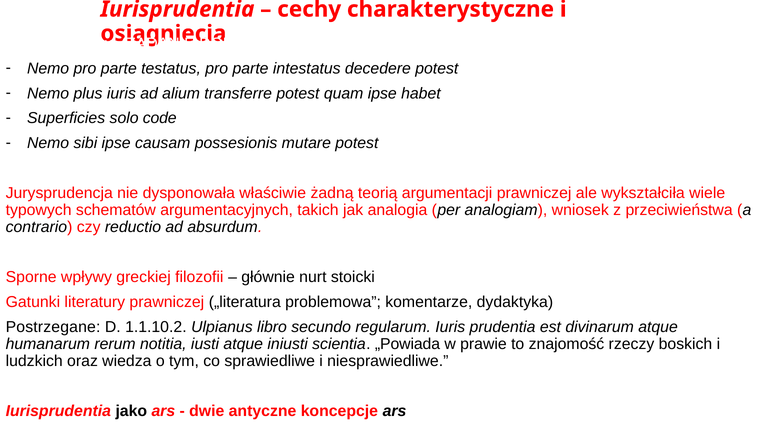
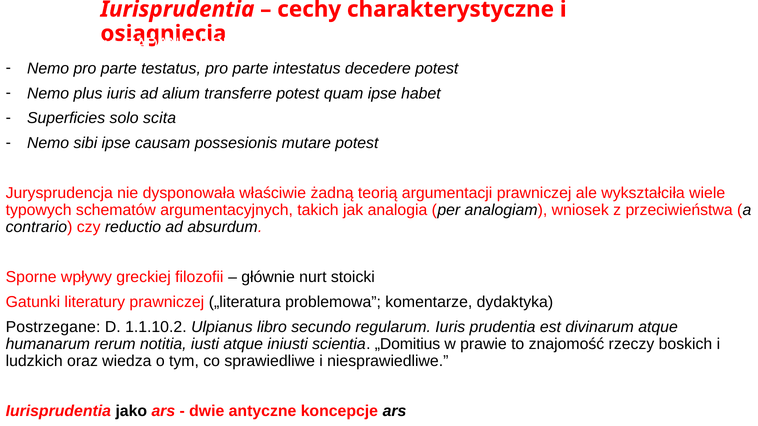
code: code -> scita (160, 118)
„Powiada: „Powiada -> „Domitius (408, 344)
